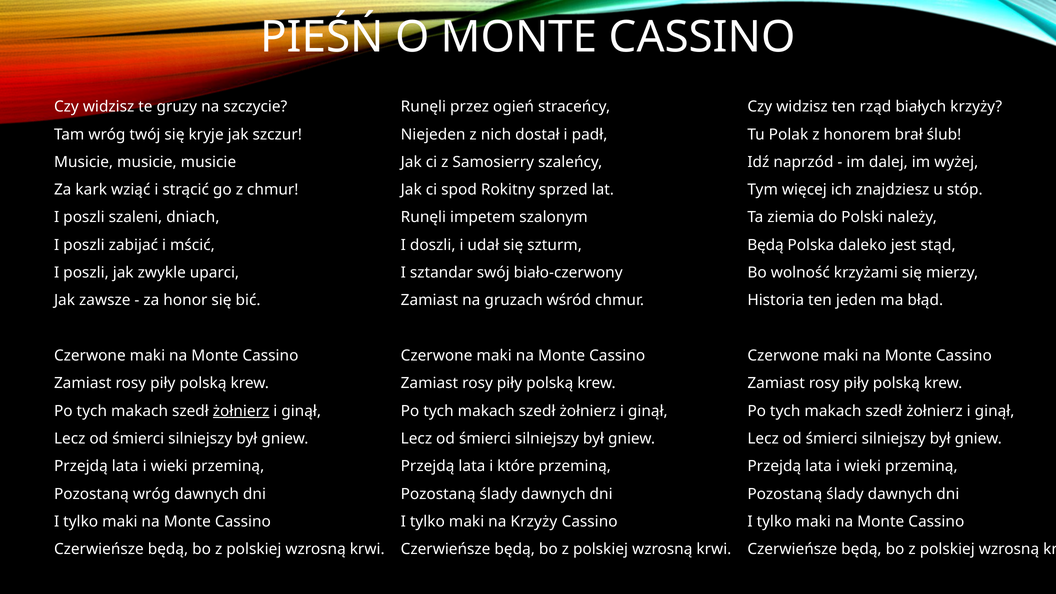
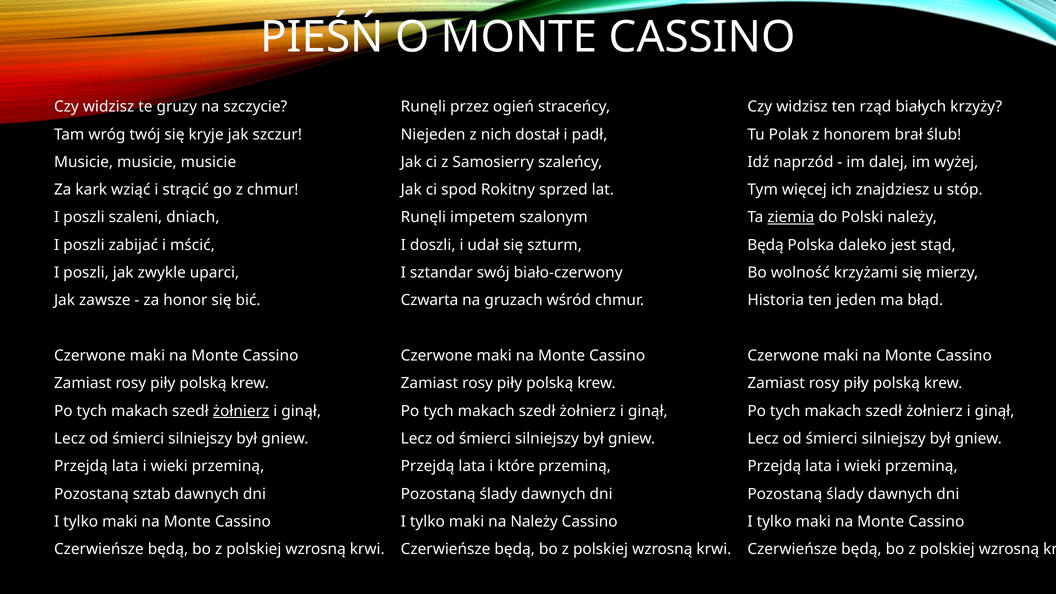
ziemia underline: none -> present (791, 217)
Zamiast: Zamiast -> Czwarta (430, 300)
Pozostaną wróg: wróg -> sztab (152, 494)
na Krzyży: Krzyży -> Należy (534, 522)
